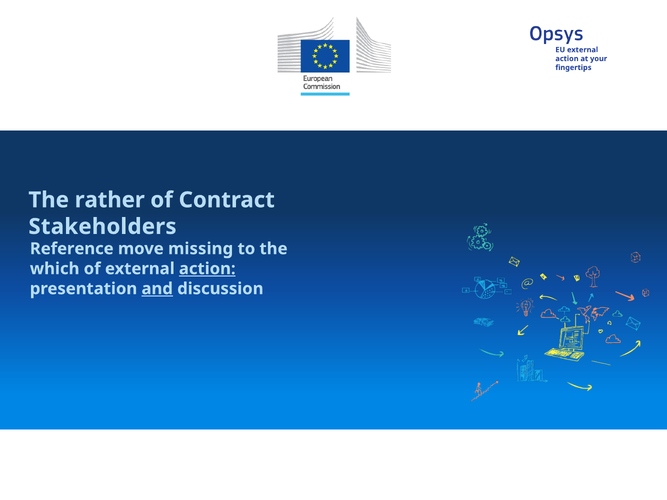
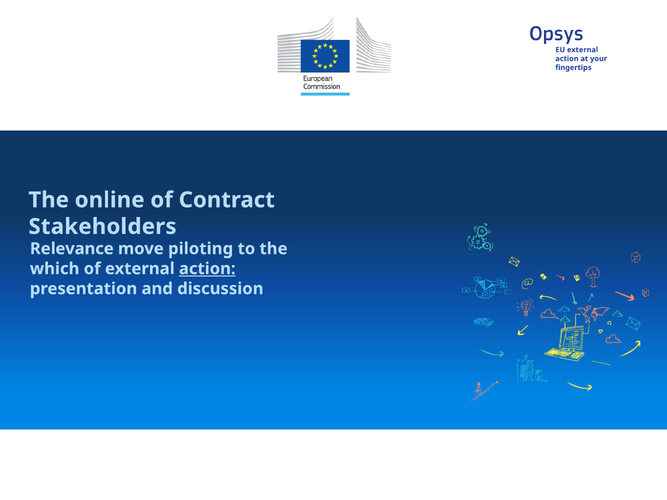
rather: rather -> online (110, 200)
Reference: Reference -> Relevance (72, 249)
missing: missing -> piloting (201, 249)
and underline: present -> none (157, 289)
